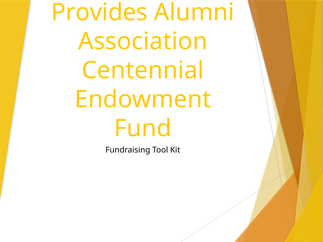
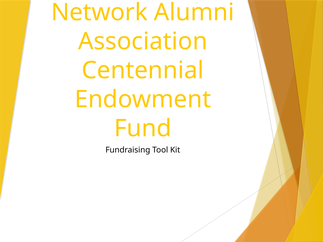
Provides: Provides -> Network (99, 12)
